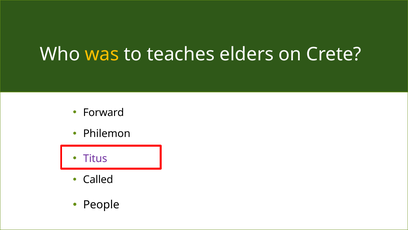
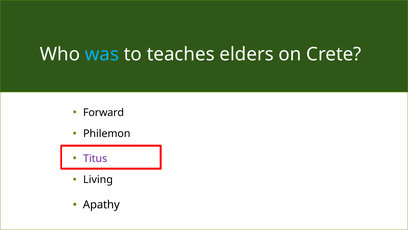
was colour: yellow -> light blue (102, 54)
Called: Called -> Living (98, 179)
People: People -> Apathy (101, 204)
